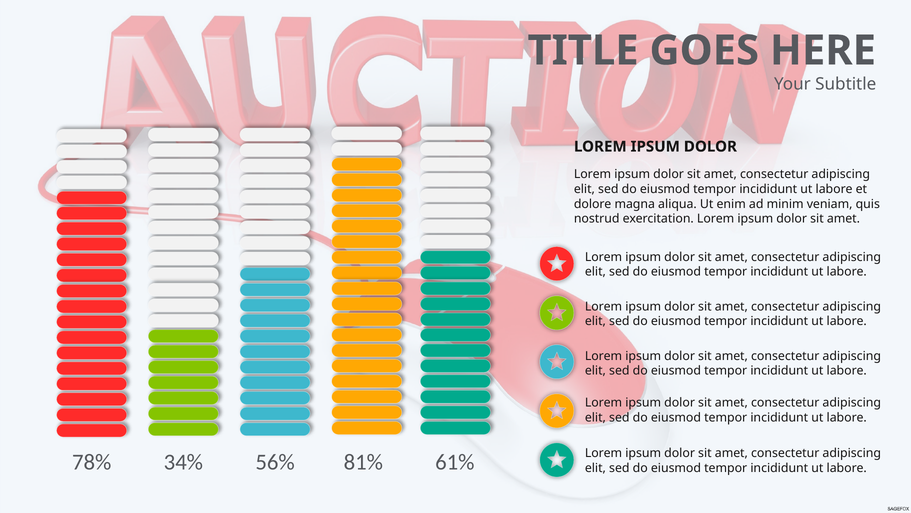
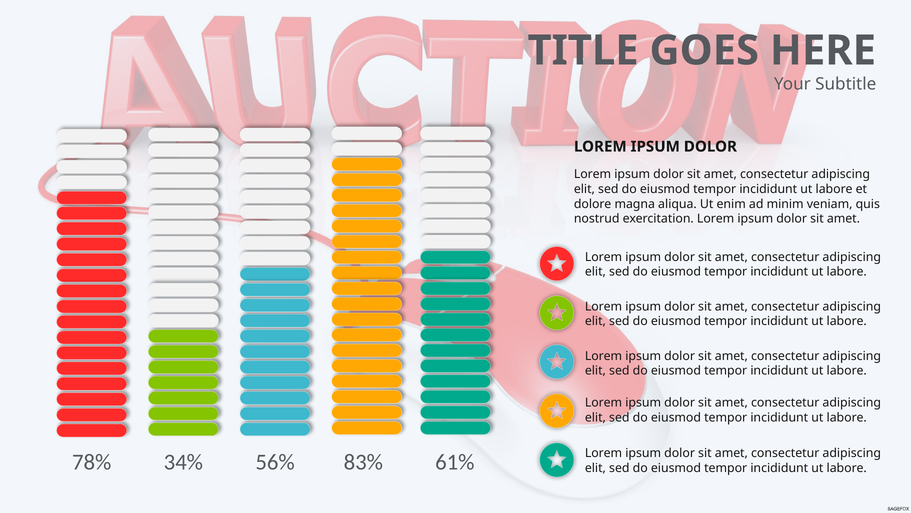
81%: 81% -> 83% (363, 462)
